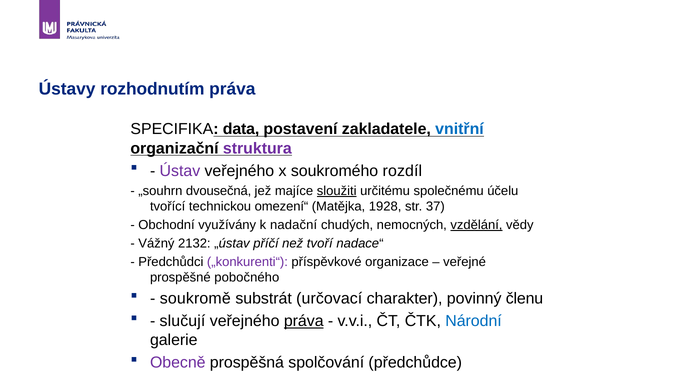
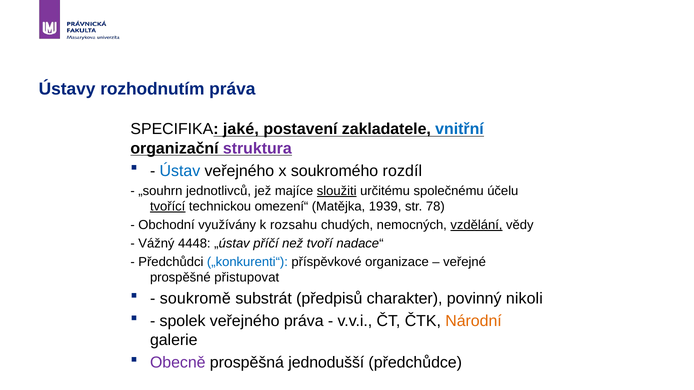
data: data -> jaké (241, 129)
Ústav colour: purple -> blue (180, 171)
dvousečná: dvousečná -> jednotlivců (219, 191)
tvořící underline: none -> present (168, 207)
1928: 1928 -> 1939 (385, 207)
37: 37 -> 78 (435, 207)
nadační: nadační -> rozsahu (294, 225)
2132: 2132 -> 4448 (194, 244)
„konkurenti“ colour: purple -> blue (247, 262)
pobočného: pobočného -> přistupovat (247, 278)
určovací: určovací -> předpisů (329, 299)
členu: členu -> nikoli (524, 299)
slučují: slučují -> spolek (183, 321)
práva underline: present -> none (304, 321)
Národní colour: blue -> orange (474, 321)
spolčování: spolčování -> jednodušší (326, 363)
